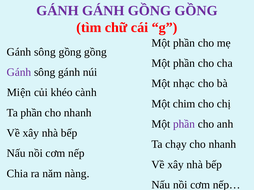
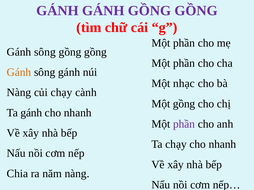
Gánh colour: purple -> orange (19, 72)
Miện: Miện -> Nàng (19, 93)
củi khéo: khéo -> chạy (62, 93)
Một chim: chim -> gồng (184, 104)
Ta phần: phần -> gánh (31, 113)
